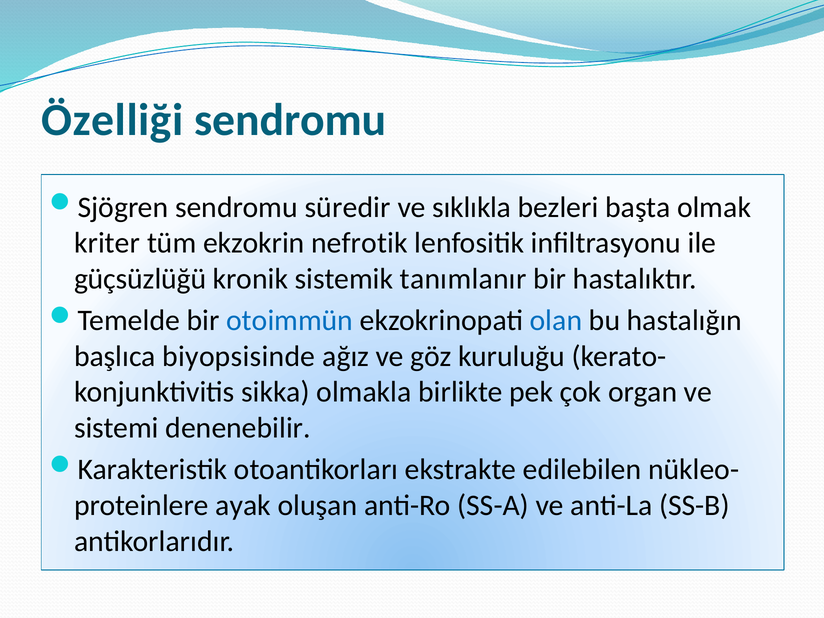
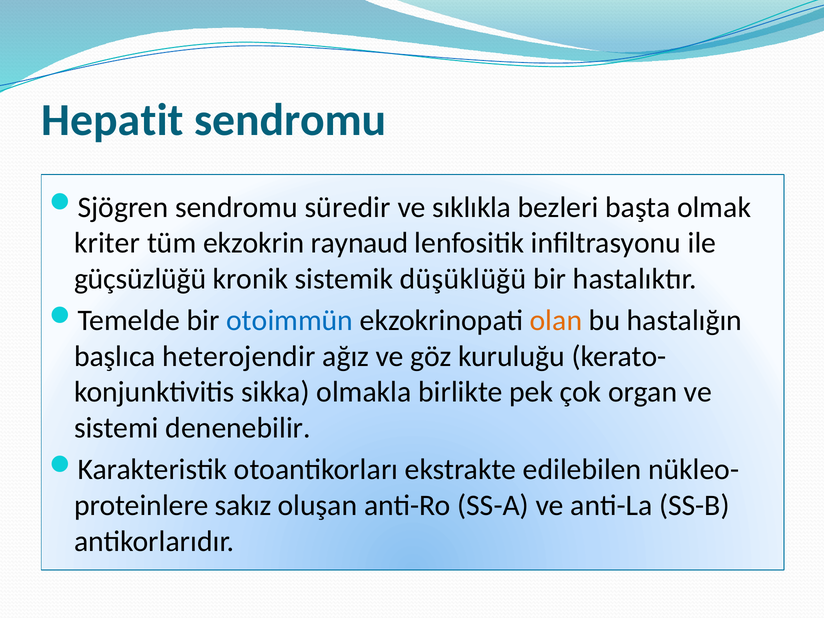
Özelliği: Özelliği -> Hepatit (112, 120)
nefrotik: nefrotik -> raynaud (360, 243)
tanımlanır: tanımlanır -> düşüklüğü (463, 279)
olan colour: blue -> orange (556, 321)
biyopsisinde: biyopsisinde -> heterojendir (239, 356)
ayak: ayak -> sakız (243, 505)
